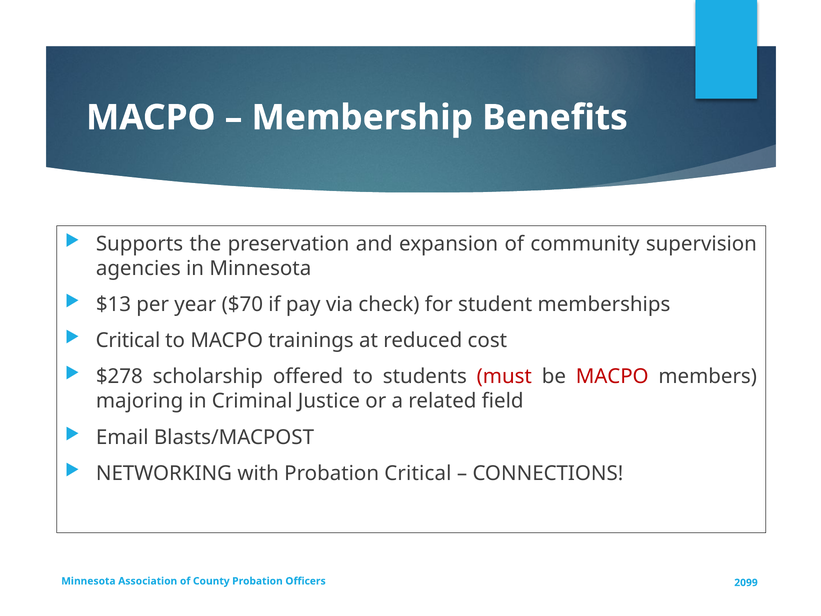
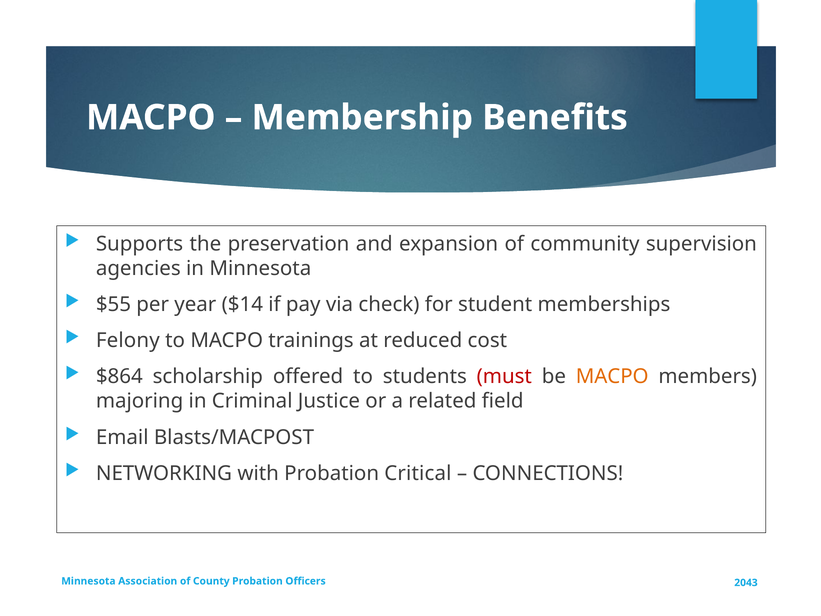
$13: $13 -> $55 (113, 304)
$70: $70 -> $14 (242, 304)
Critical: Critical -> Felony (128, 340)
$278: $278 -> $864 (119, 376)
MACPO colour: red -> orange (612, 376)
2099: 2099 -> 2043 (746, 582)
